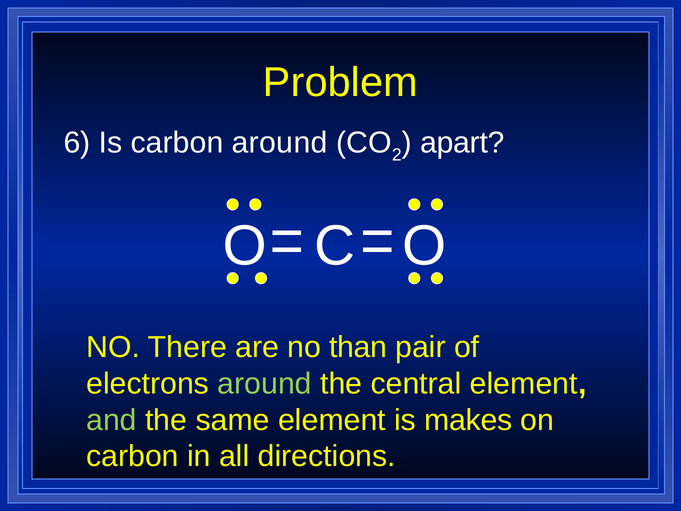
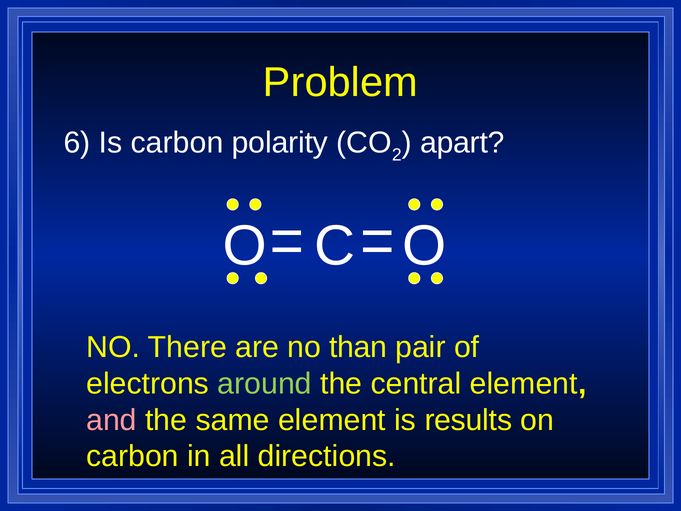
carbon around: around -> polarity (280, 143)
and colour: light green -> pink (111, 420)
makes: makes -> results (468, 420)
